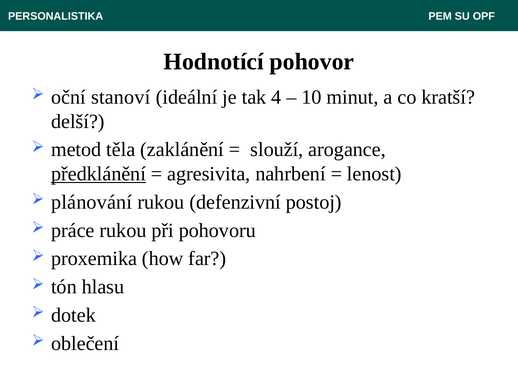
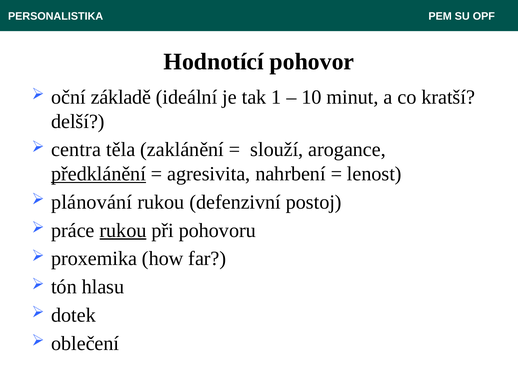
stanoví: stanoví -> základě (121, 97)
4: 4 -> 1 (276, 97)
metod: metod -> centra (76, 149)
rukou underline: none -> present (123, 230)
